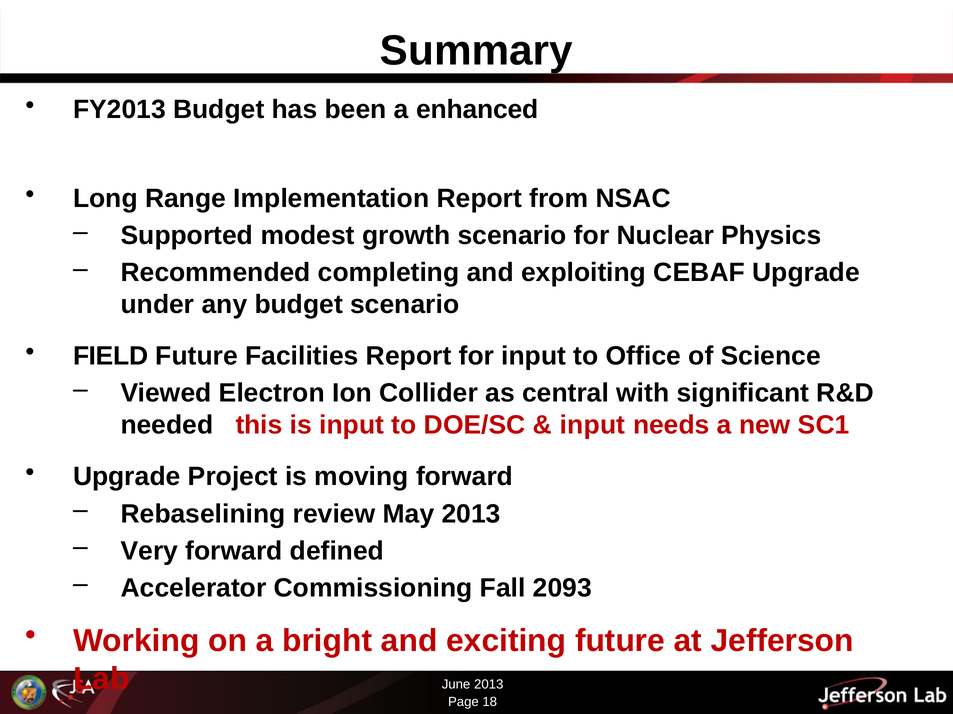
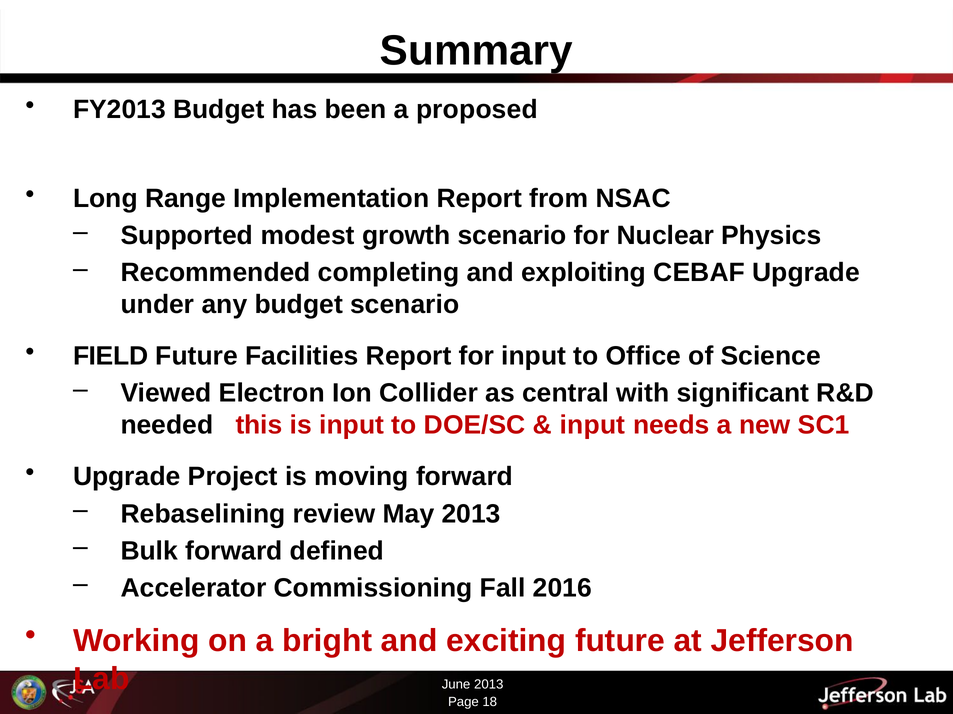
enhanced: enhanced -> proposed (477, 110)
Very: Very -> Bulk (149, 551)
2093: 2093 -> 2016 (562, 588)
